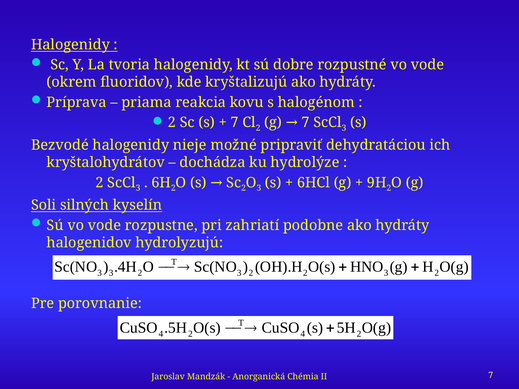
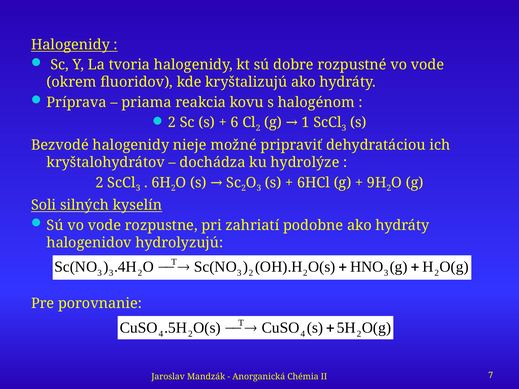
7: 7 -> 6 (235, 123)
g 7: 7 -> 1 (306, 123)
